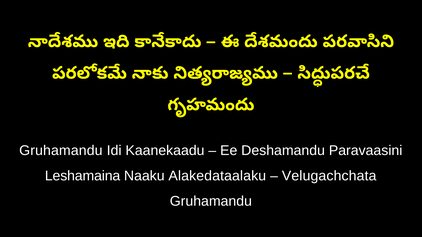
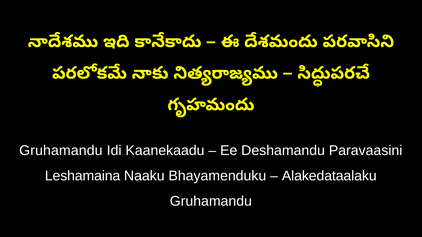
Alakedataalaku: Alakedataalaku -> Bhayamenduku (217, 176)
Velugachchata: Velugachchata -> Alakedataalaku (329, 176)
